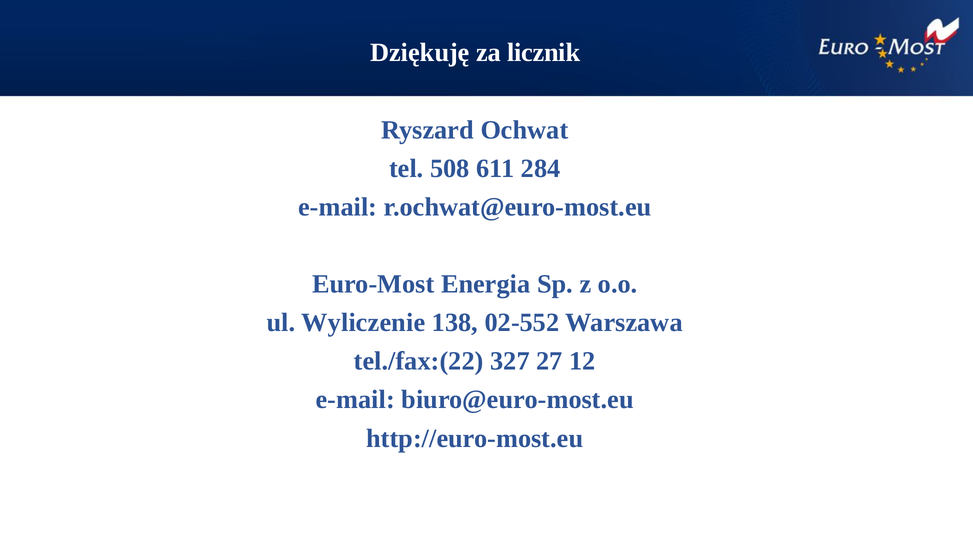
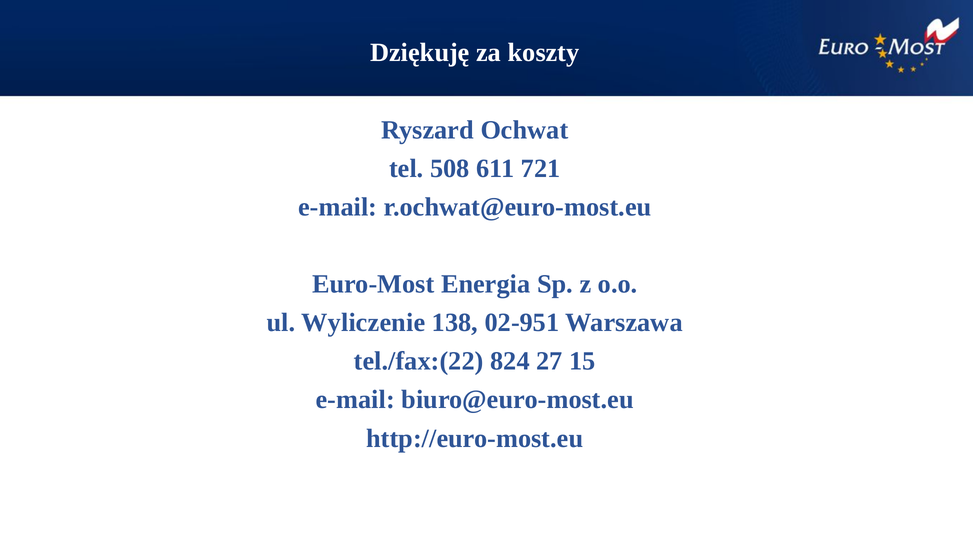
licznik: licznik -> koszty (544, 53)
284: 284 -> 721 (541, 169)
02-552: 02-552 -> 02-951 (522, 323)
327: 327 -> 824 (510, 361)
12: 12 -> 15 (582, 361)
